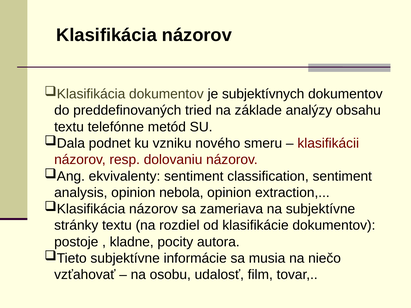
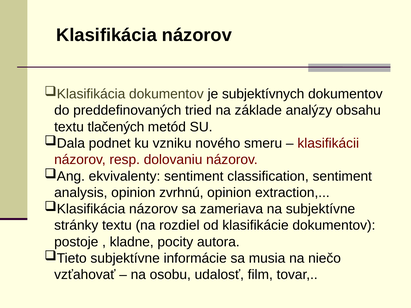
telefónne: telefónne -> tlačených (116, 127)
nebola: nebola -> zvrhnú (181, 193)
